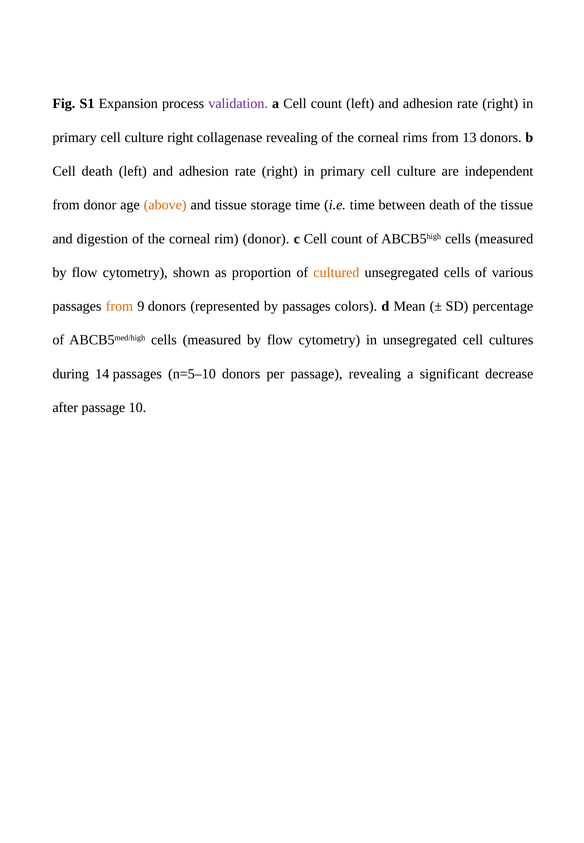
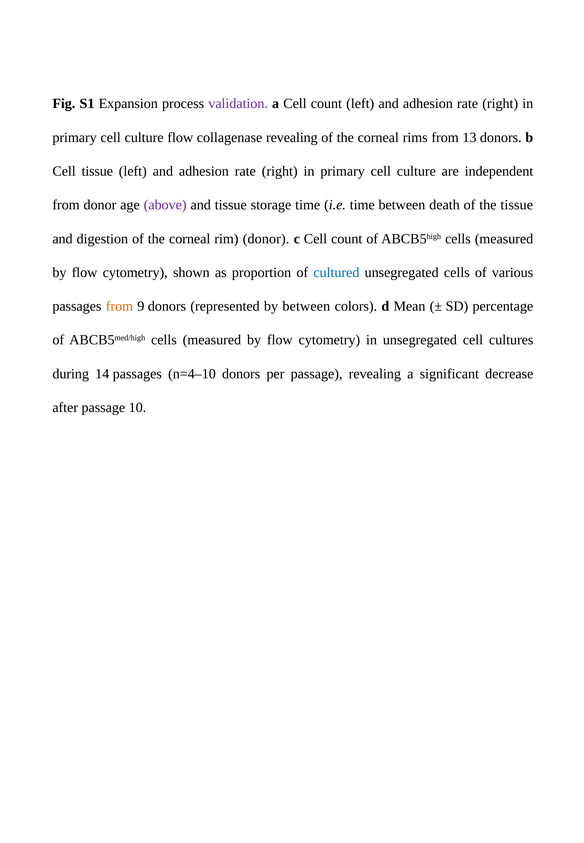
culture right: right -> flow (180, 138)
Cell death: death -> tissue (97, 171)
above colour: orange -> purple (165, 205)
cultured colour: orange -> blue (336, 273)
by passages: passages -> between (306, 306)
n=5–10: n=5–10 -> n=4–10 (192, 374)
